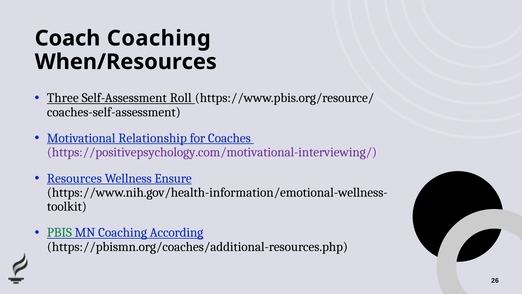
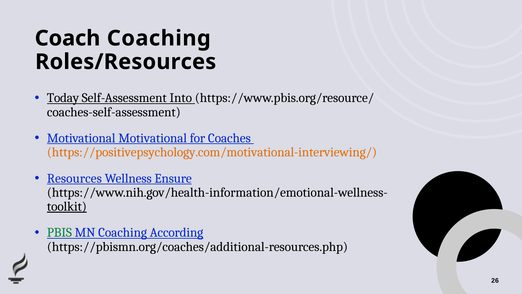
When/Resources: When/Resources -> Roles/Resources (126, 62)
Three: Three -> Today (63, 98)
Roll: Roll -> Into (181, 98)
Motivational Relationship: Relationship -> Motivational (153, 138)
https://positivepsychology.com/motivational-interviewing/ colour: purple -> orange (212, 152)
toolkit underline: none -> present (67, 206)
